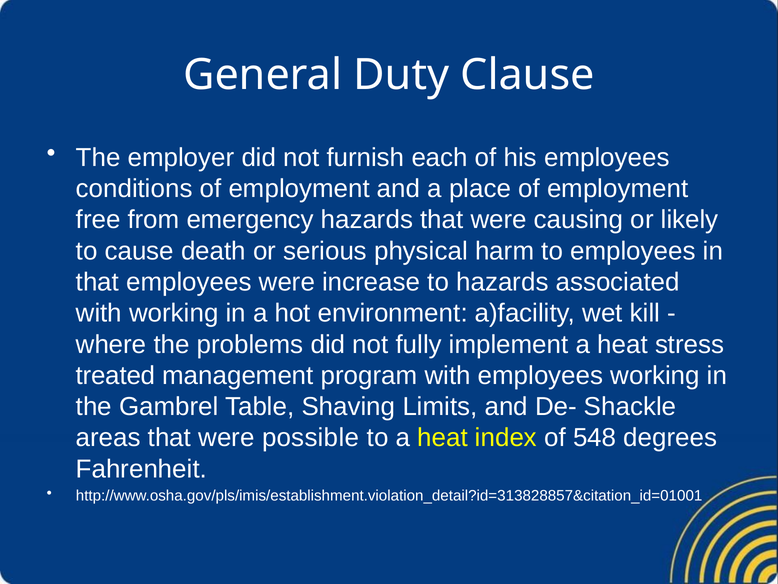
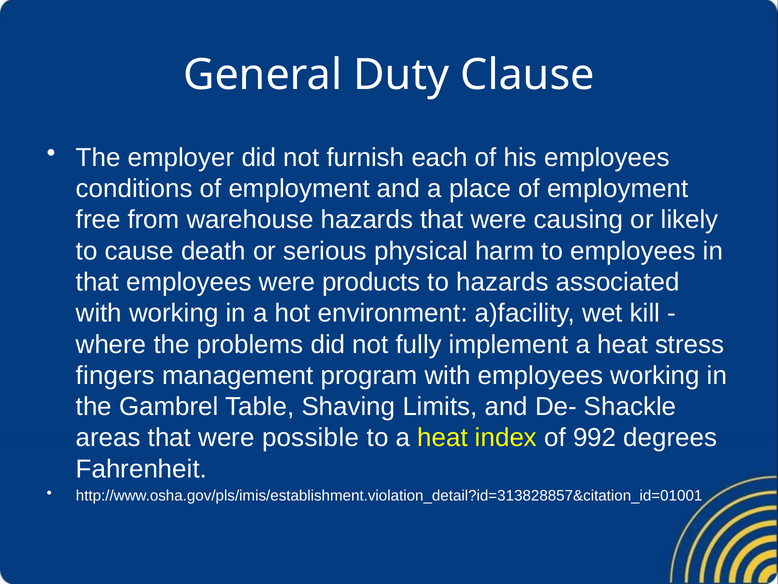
emergency: emergency -> warehouse (250, 220)
increase: increase -> products (371, 282)
treated: treated -> fingers (115, 375)
548: 548 -> 992 (595, 438)
